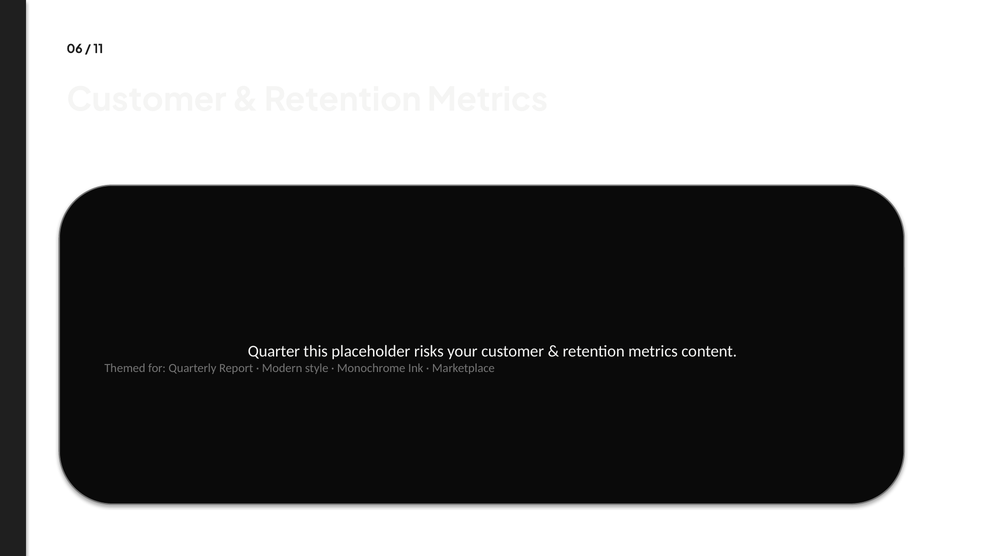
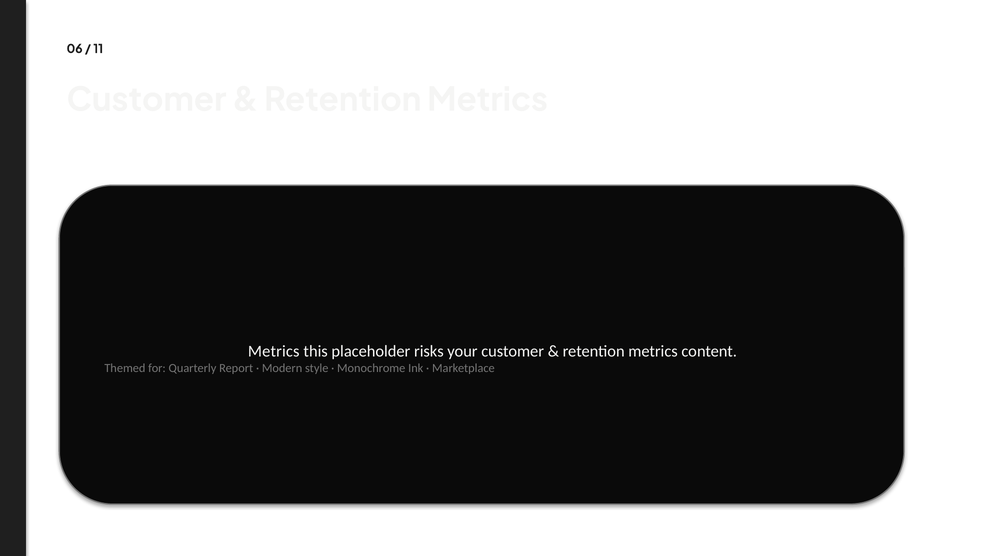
Quarter: Quarter -> Metrics (274, 351)
